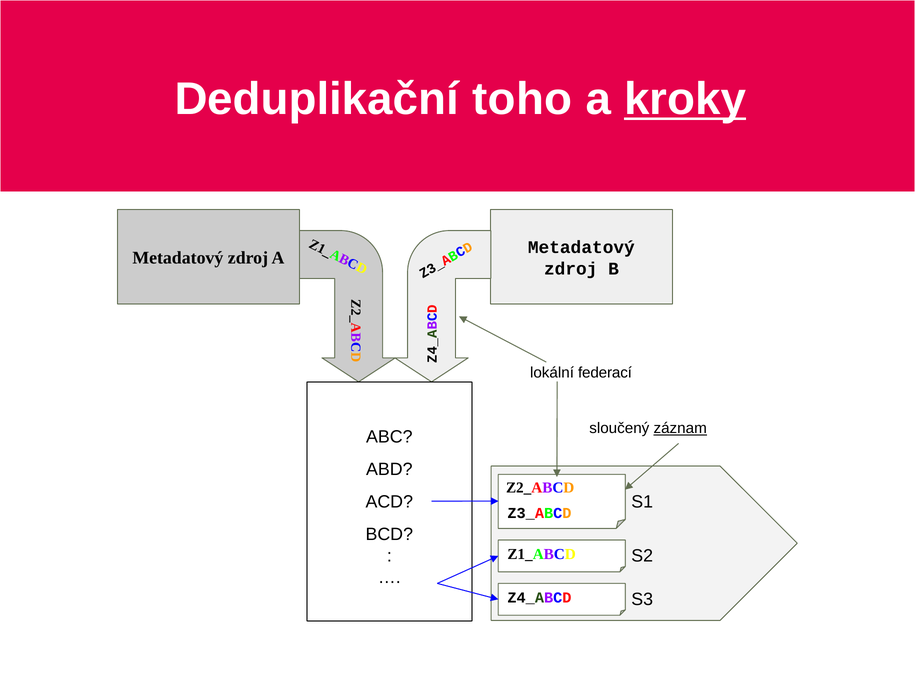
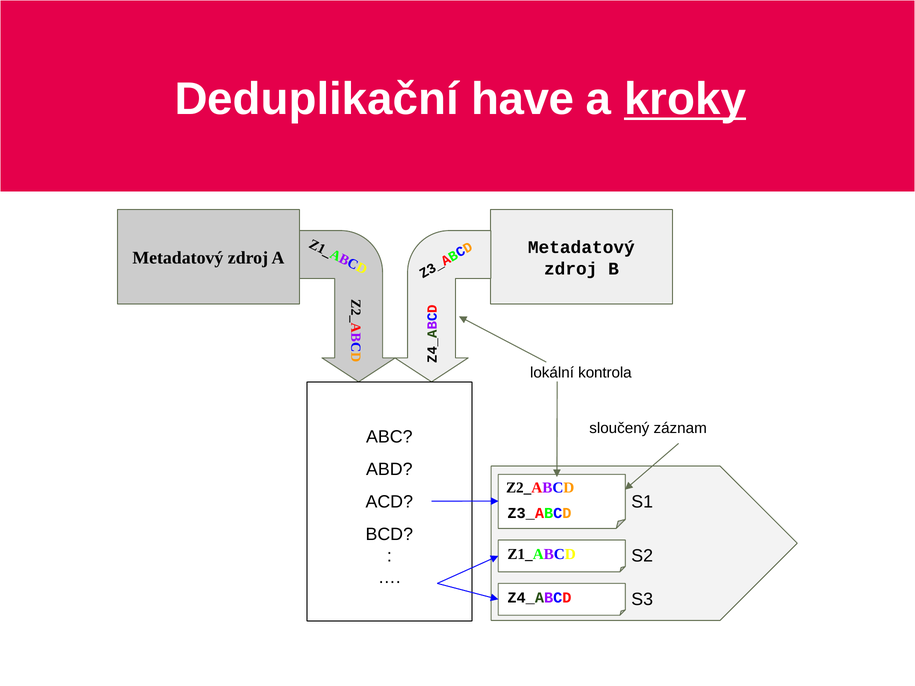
toho: toho -> have (523, 99)
federací: federací -> kontrola (605, 373)
záznam underline: present -> none (680, 428)
